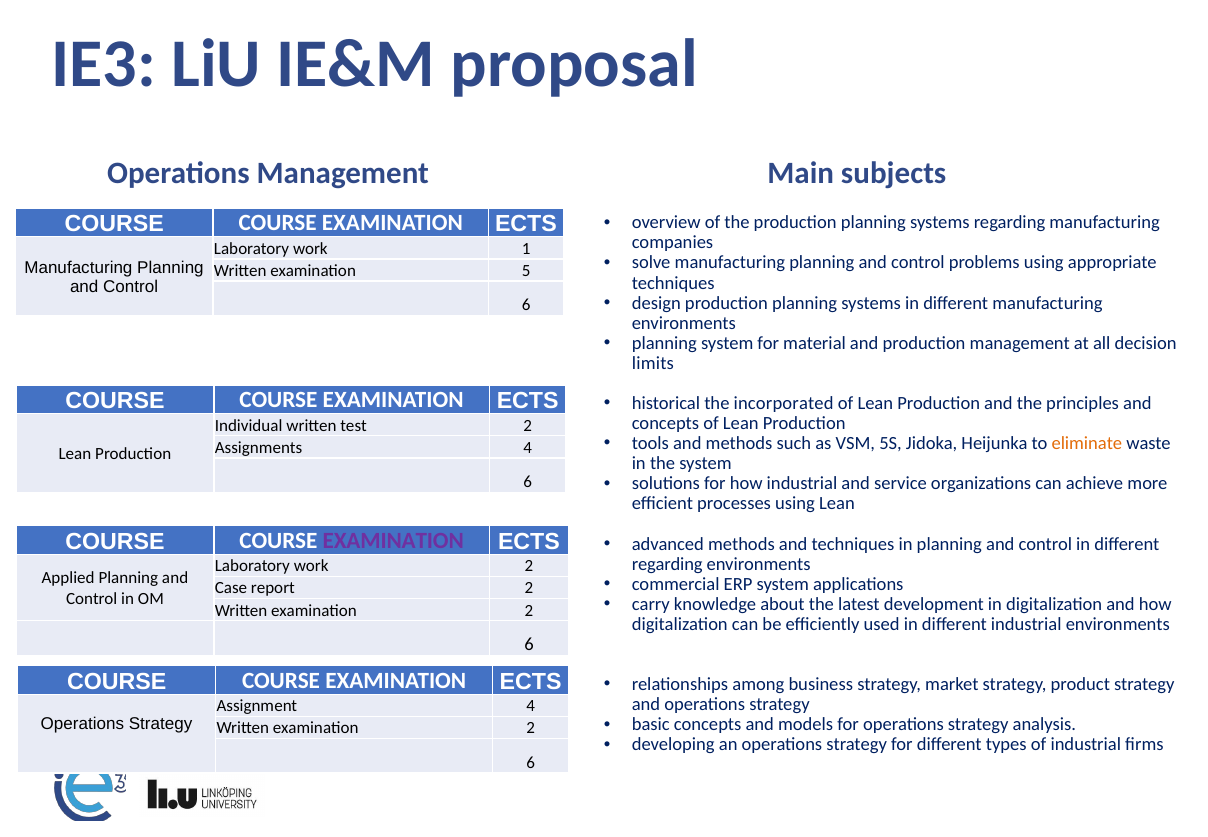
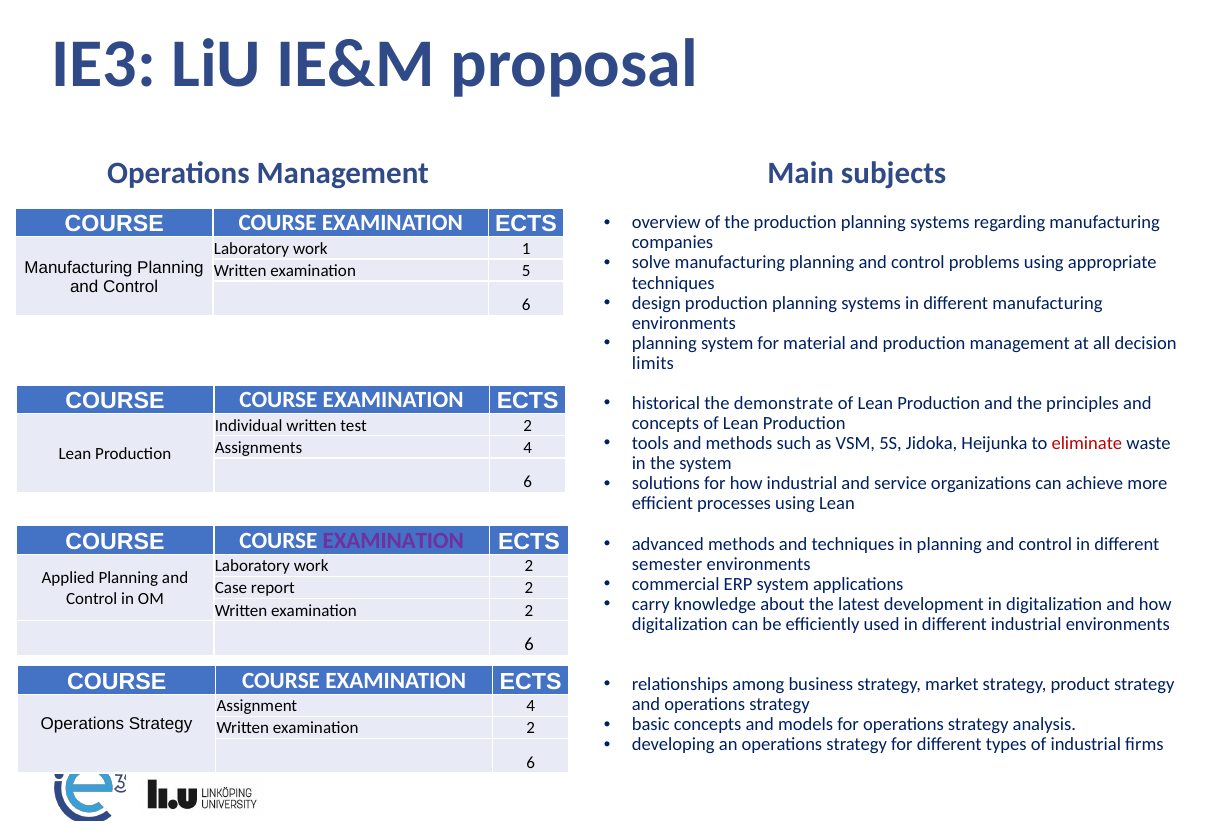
incorporated: incorporated -> demonstrate (784, 403)
eliminate colour: orange -> red (1087, 443)
regarding: regarding -> semester (667, 564)
